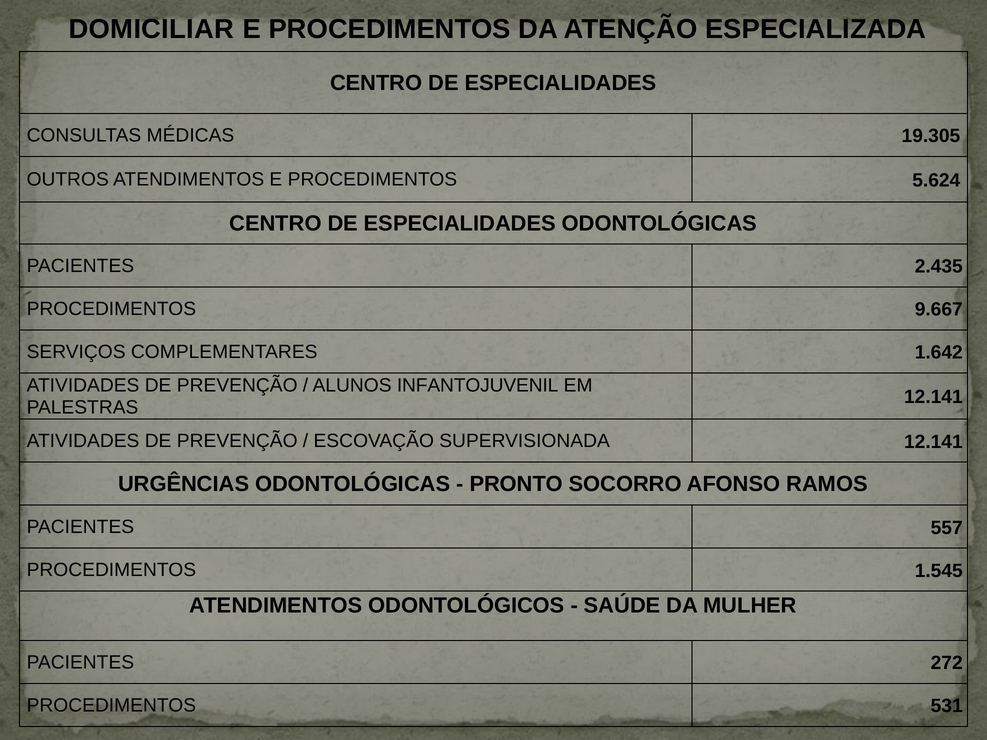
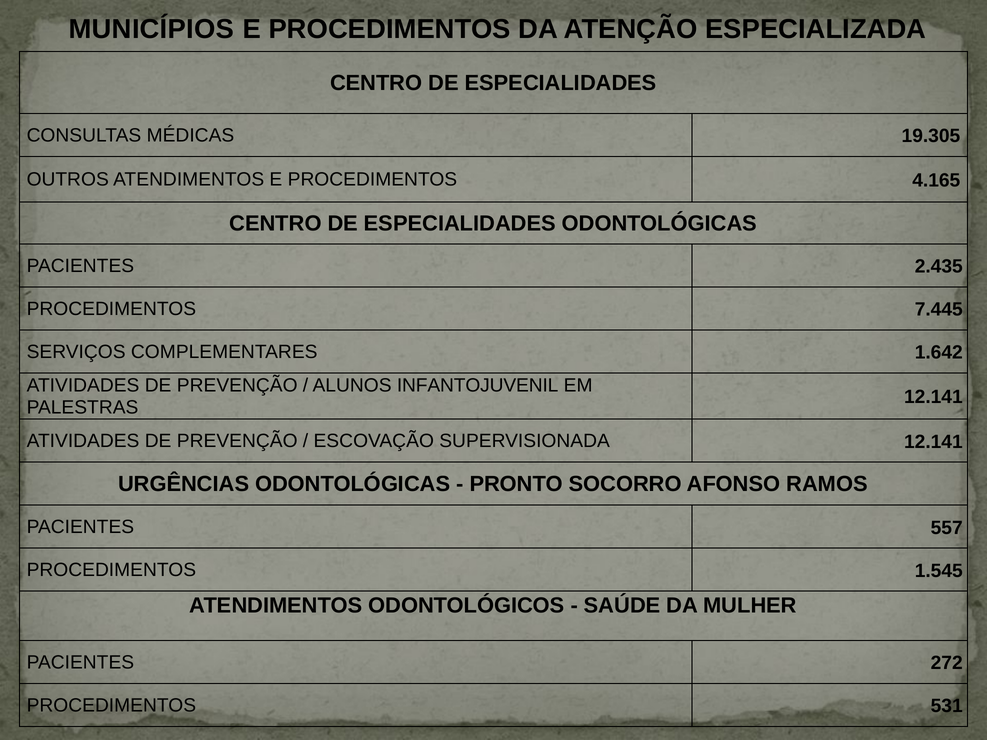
DOMICILIAR: DOMICILIAR -> MUNICÍPIOS (151, 29)
5.624: 5.624 -> 4.165 (936, 180)
9.667: 9.667 -> 7.445 (939, 310)
